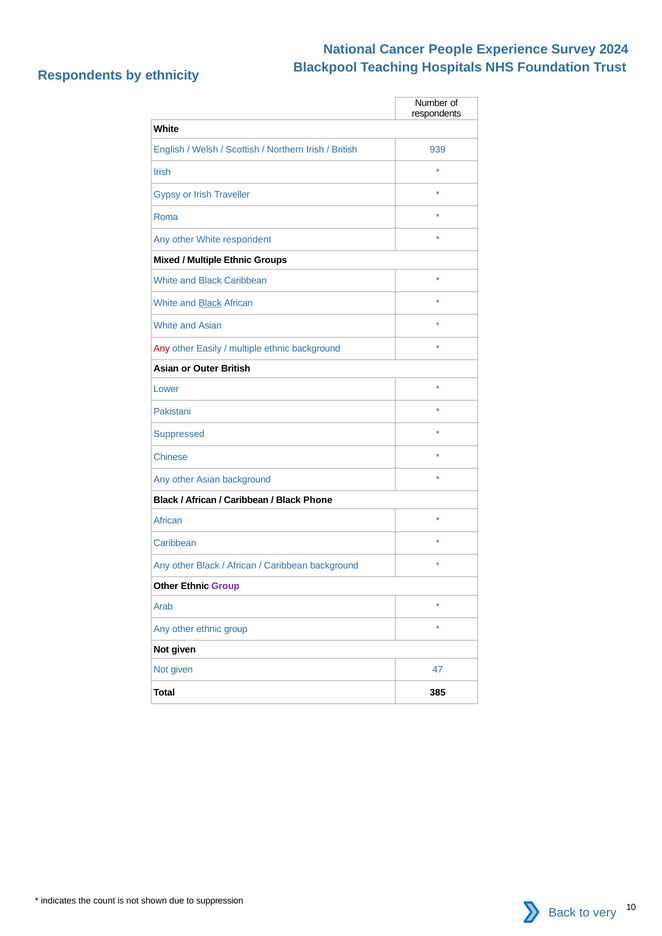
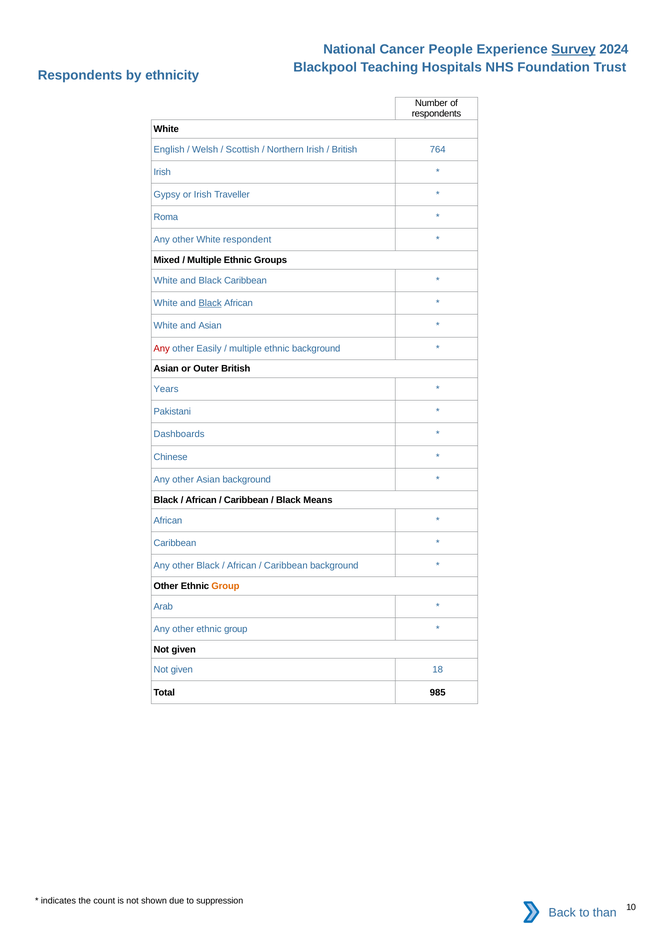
Survey underline: none -> present (574, 49)
939: 939 -> 764 (438, 150)
Lower: Lower -> Years (166, 390)
Suppressed: Suppressed -> Dashboards (179, 435)
Phone: Phone -> Means (318, 500)
Group colour: purple -> orange (225, 586)
47: 47 -> 18 (438, 670)
385: 385 -> 985 (438, 693)
very: very -> than (605, 914)
